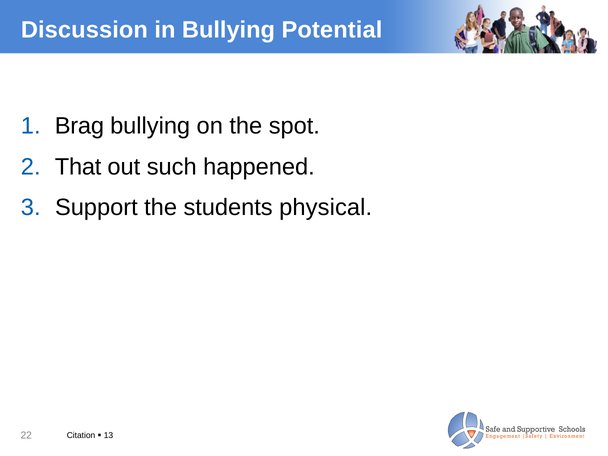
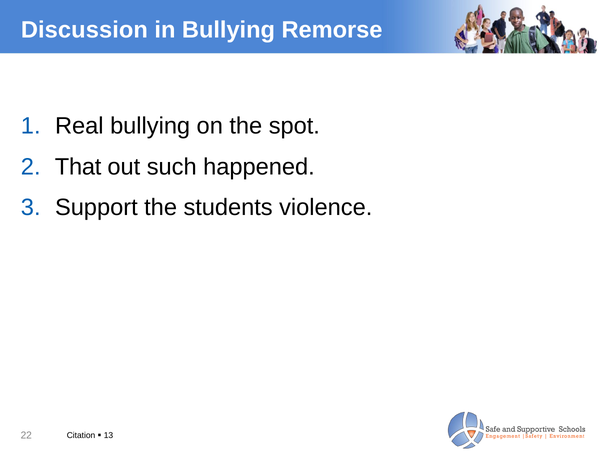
Potential: Potential -> Remorse (332, 30)
Brag: Brag -> Real (79, 126)
physical: physical -> violence (326, 207)
